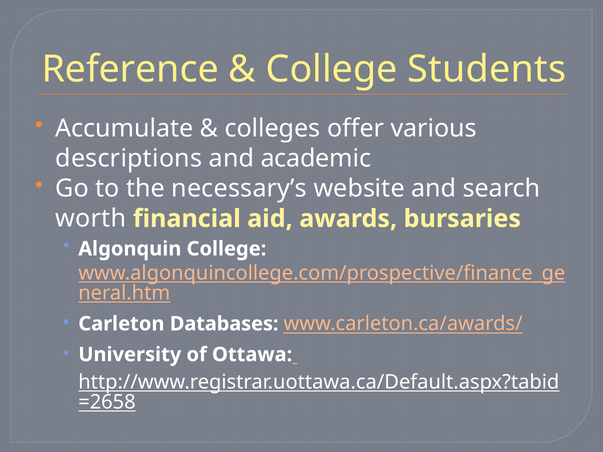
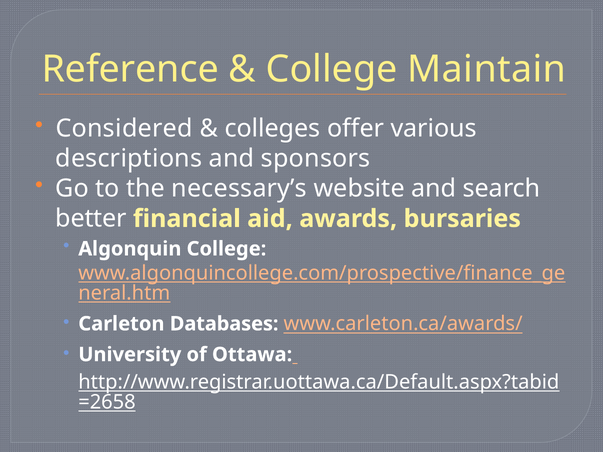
Students: Students -> Maintain (487, 69)
Accumulate: Accumulate -> Considered (124, 128)
academic: academic -> sponsors (316, 159)
worth: worth -> better (91, 219)
